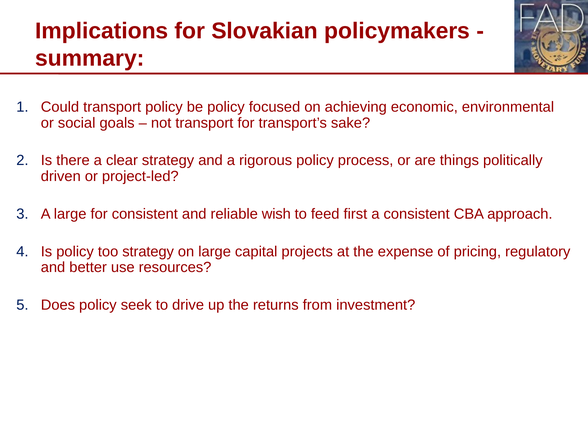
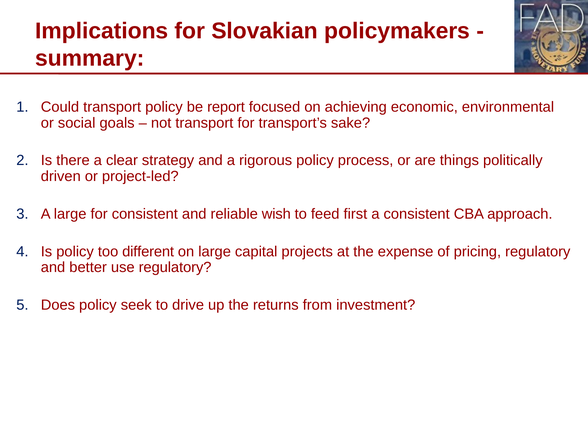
be policy: policy -> report (226, 107)
too strategy: strategy -> different (148, 252)
use resources: resources -> regulatory (175, 267)
